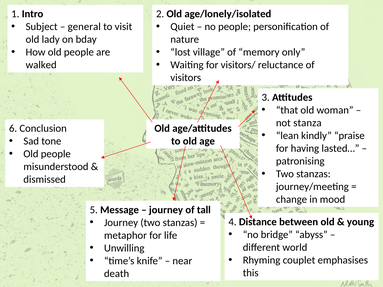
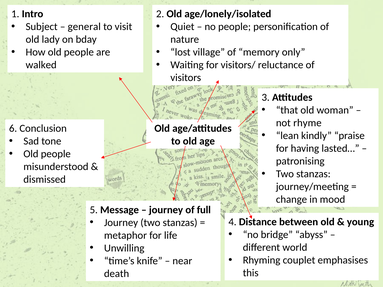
stanza: stanza -> rhyme (307, 123)
tall: tall -> full (204, 210)
